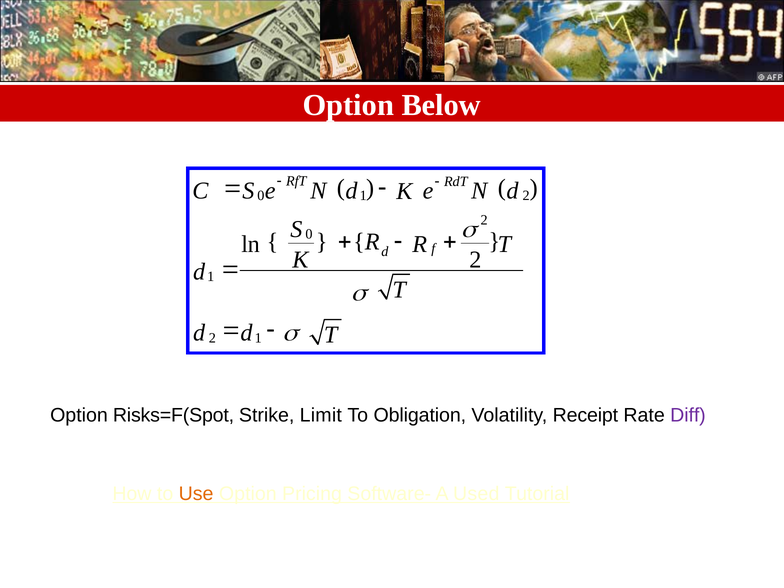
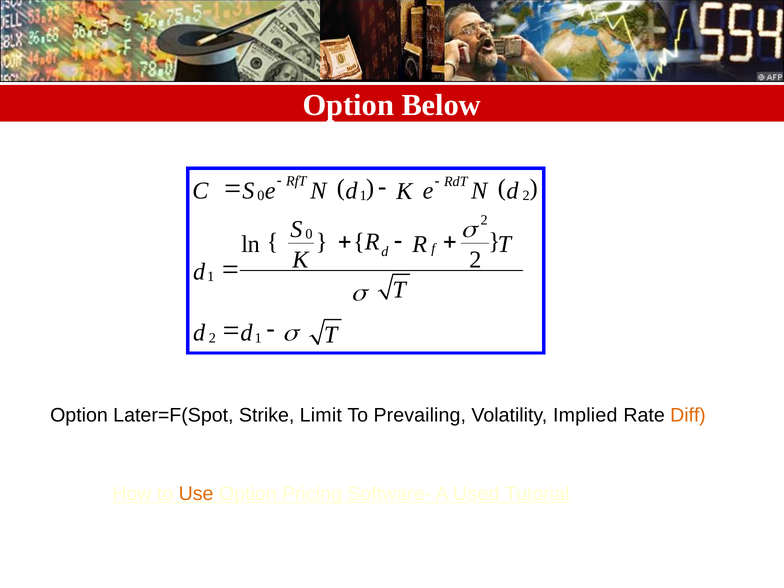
Risks=F(Spot: Risks=F(Spot -> Later=F(Spot (173, 416)
Obligation: Obligation -> Prevailing (420, 416)
Receipt: Receipt -> Implied (585, 416)
Diff colour: purple -> orange (688, 416)
